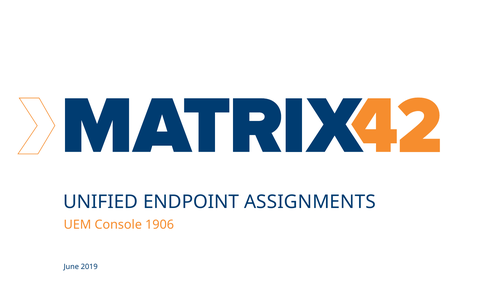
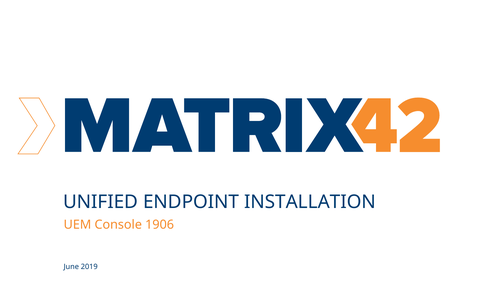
ASSIGNMENTS: ASSIGNMENTS -> INSTALLATION (310, 202)
